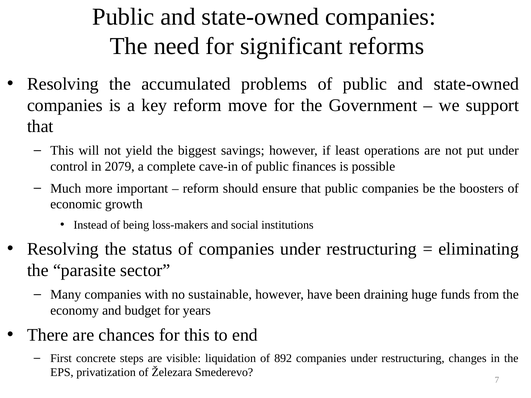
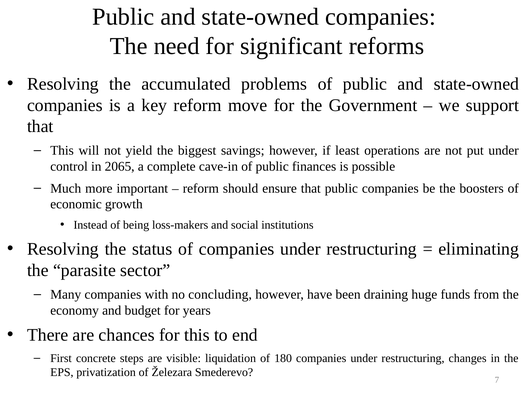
2079: 2079 -> 2065 (120, 167)
sustainable: sustainable -> concluding (220, 295)
892: 892 -> 180 (283, 358)
